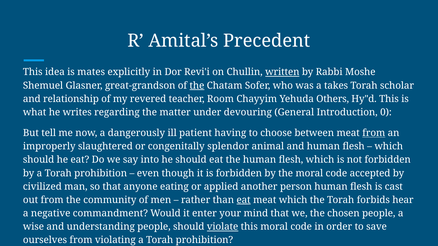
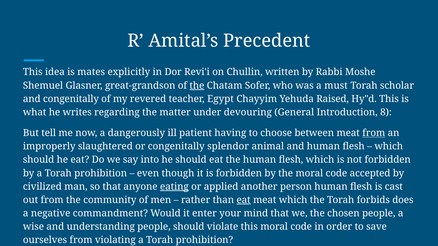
written underline: present -> none (282, 72)
takes: takes -> must (336, 86)
and relationship: relationship -> congenitally (71, 99)
Room: Room -> Egypt (220, 99)
Others: Others -> Raised (333, 99)
0: 0 -> 8 (386, 112)
eating underline: none -> present (174, 187)
hear: hear -> does (403, 200)
violate underline: present -> none (223, 227)
